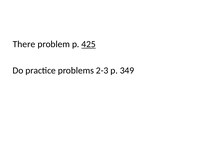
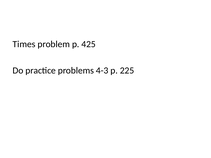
There: There -> Times (24, 44)
425 underline: present -> none (89, 44)
2-3: 2-3 -> 4-3 (102, 71)
349: 349 -> 225 (127, 71)
